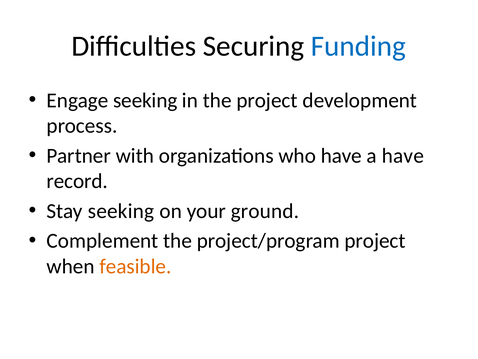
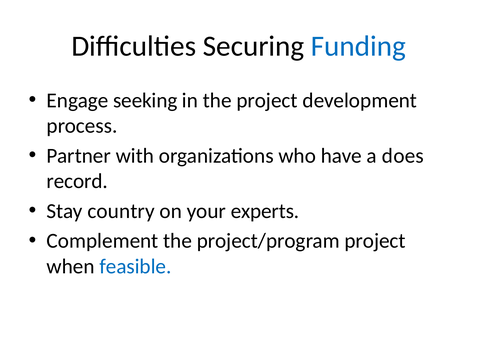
a have: have -> does (403, 156)
Stay seeking: seeking -> country (121, 211)
ground: ground -> experts (265, 211)
feasible colour: orange -> blue (135, 266)
